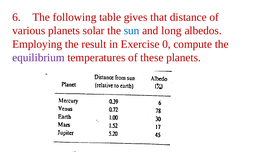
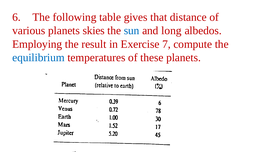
solar: solar -> skies (94, 31)
0: 0 -> 7 (166, 44)
equilibrium colour: purple -> blue (38, 58)
